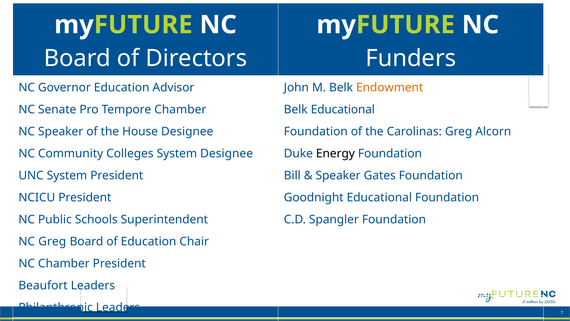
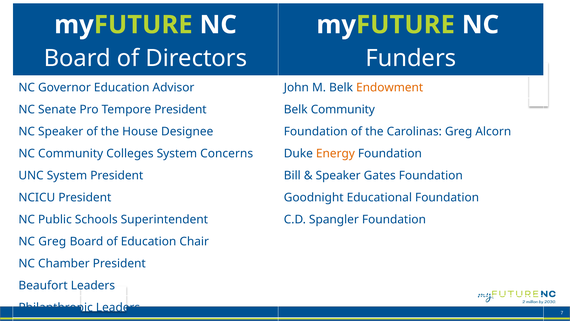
Tempore Chamber: Chamber -> President (180, 110)
Belk Educational: Educational -> Community (343, 110)
System Designee: Designee -> Concerns (227, 153)
Energy colour: black -> orange (335, 153)
